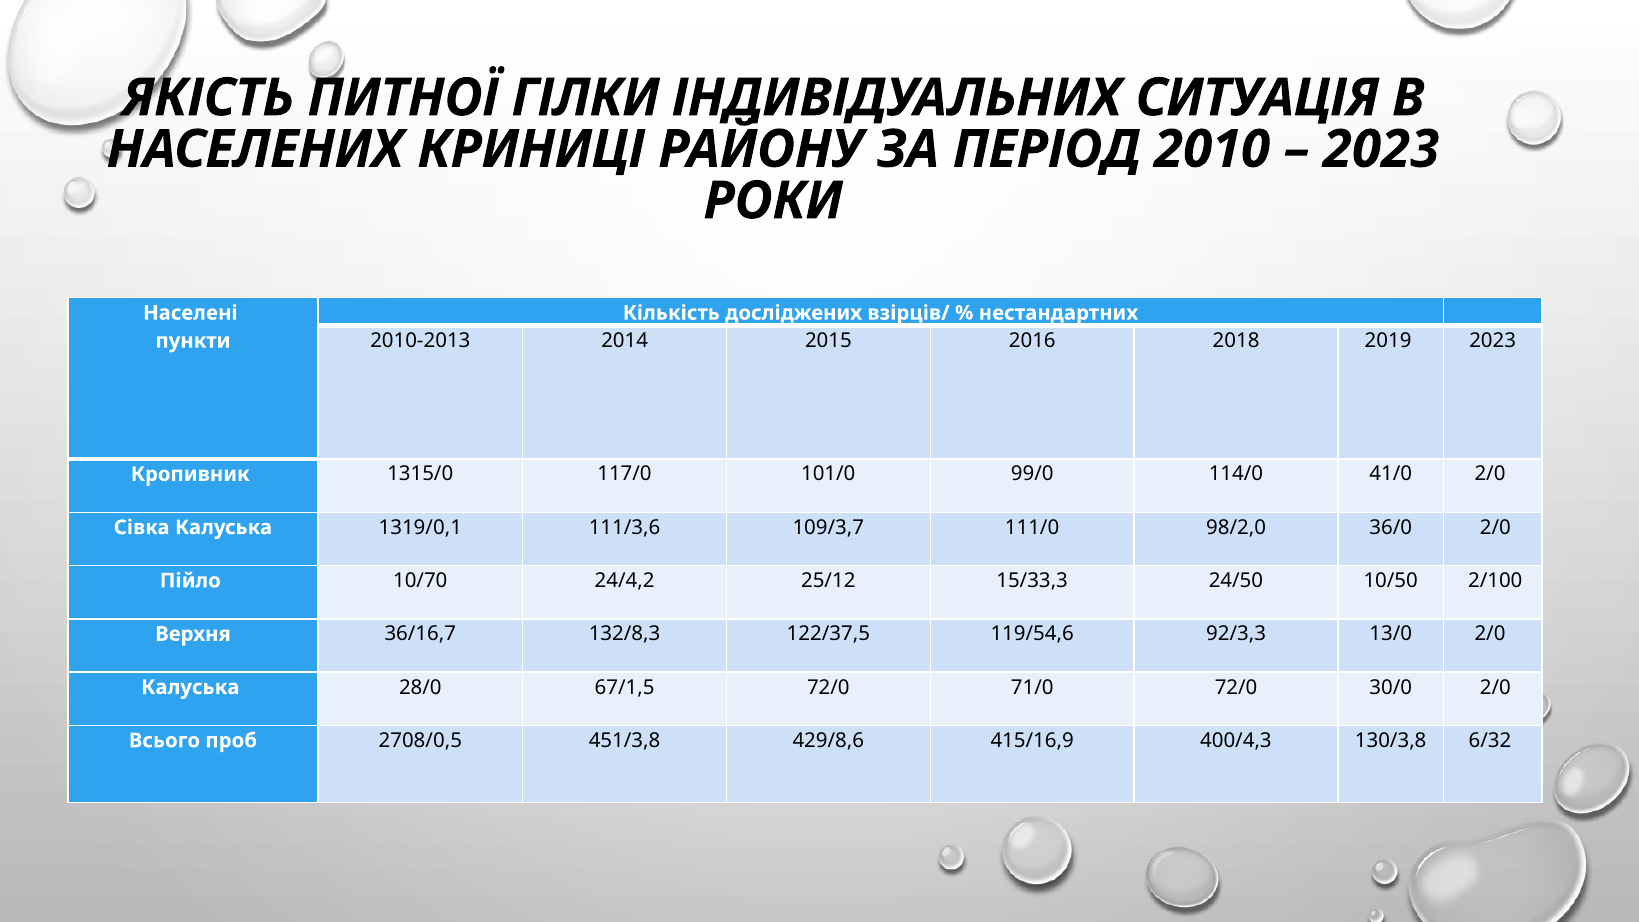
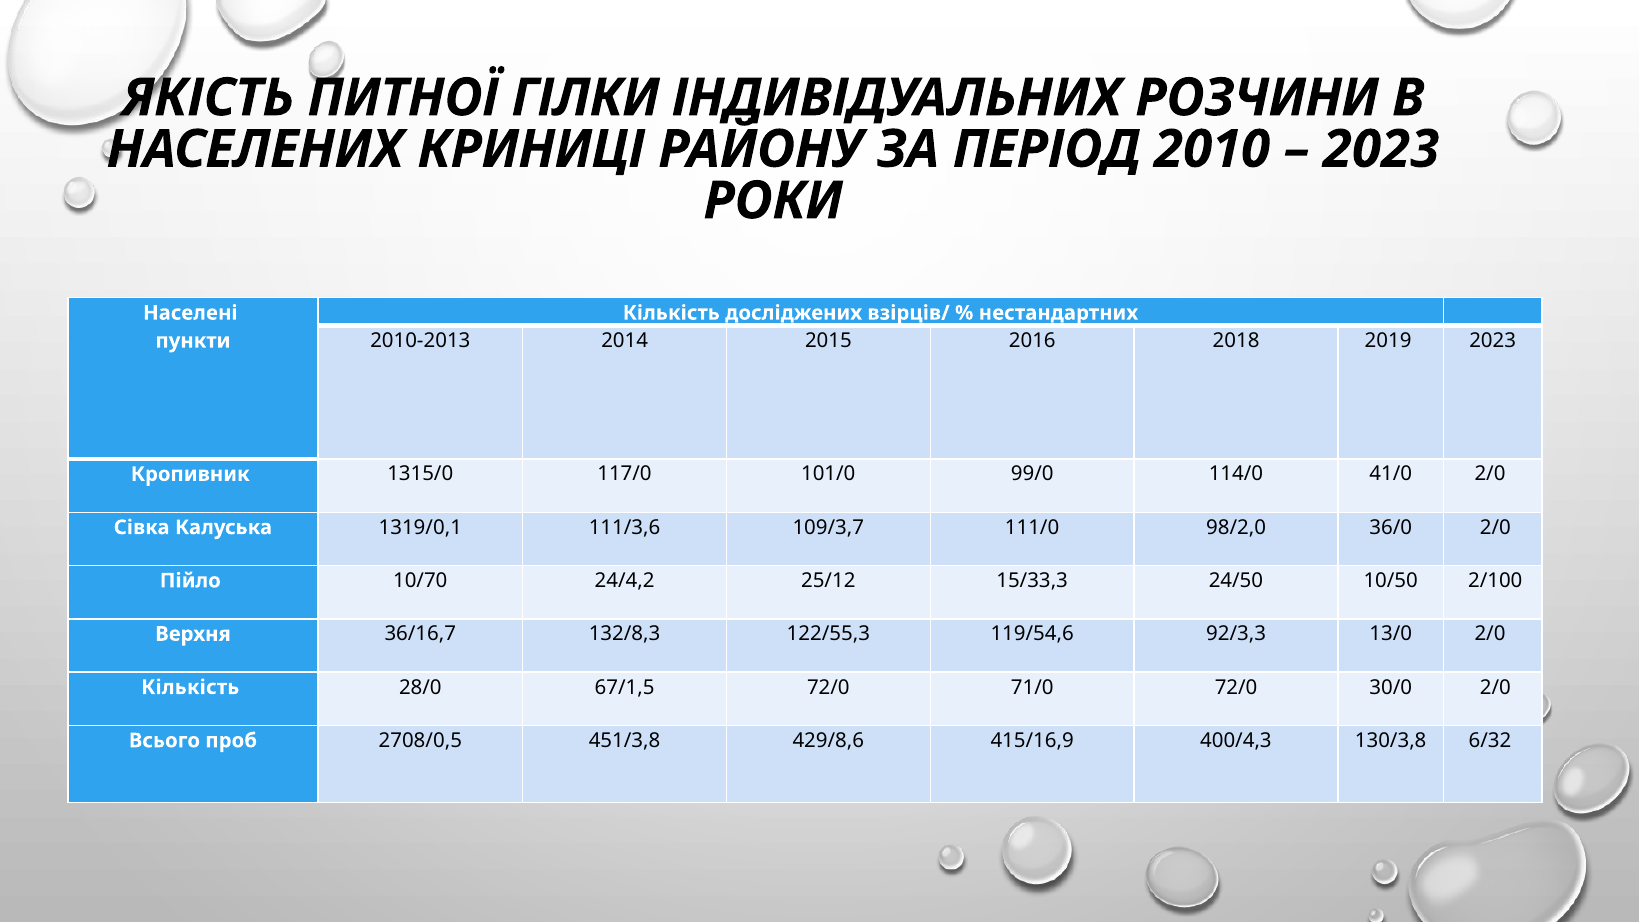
СИТУАЦІЯ: СИТУАЦІЯ -> РОЗЧИНИ (1257, 98)
122/37,5: 122/37,5 -> 122/55,3 (828, 634)
Калуська: Калуська -> Кількість (190, 687)
